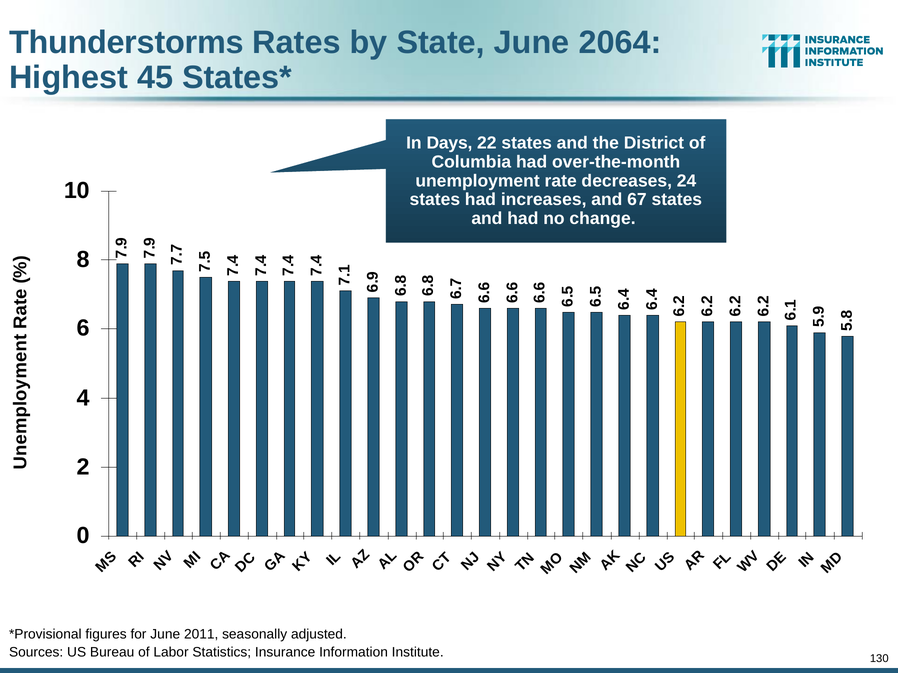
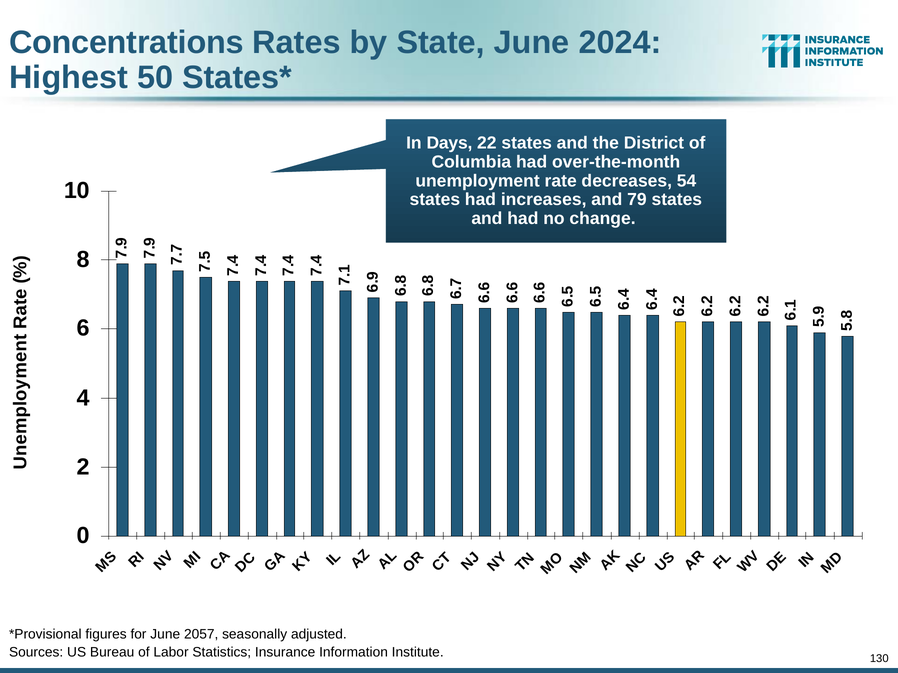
Thunderstorms: Thunderstorms -> Concentrations (126, 43)
2064: 2064 -> 2024 (620, 43)
45: 45 -> 50 (155, 78)
24: 24 -> 54 (687, 181)
67: 67 -> 79 (637, 200)
2011: 2011 -> 2057 (201, 635)
